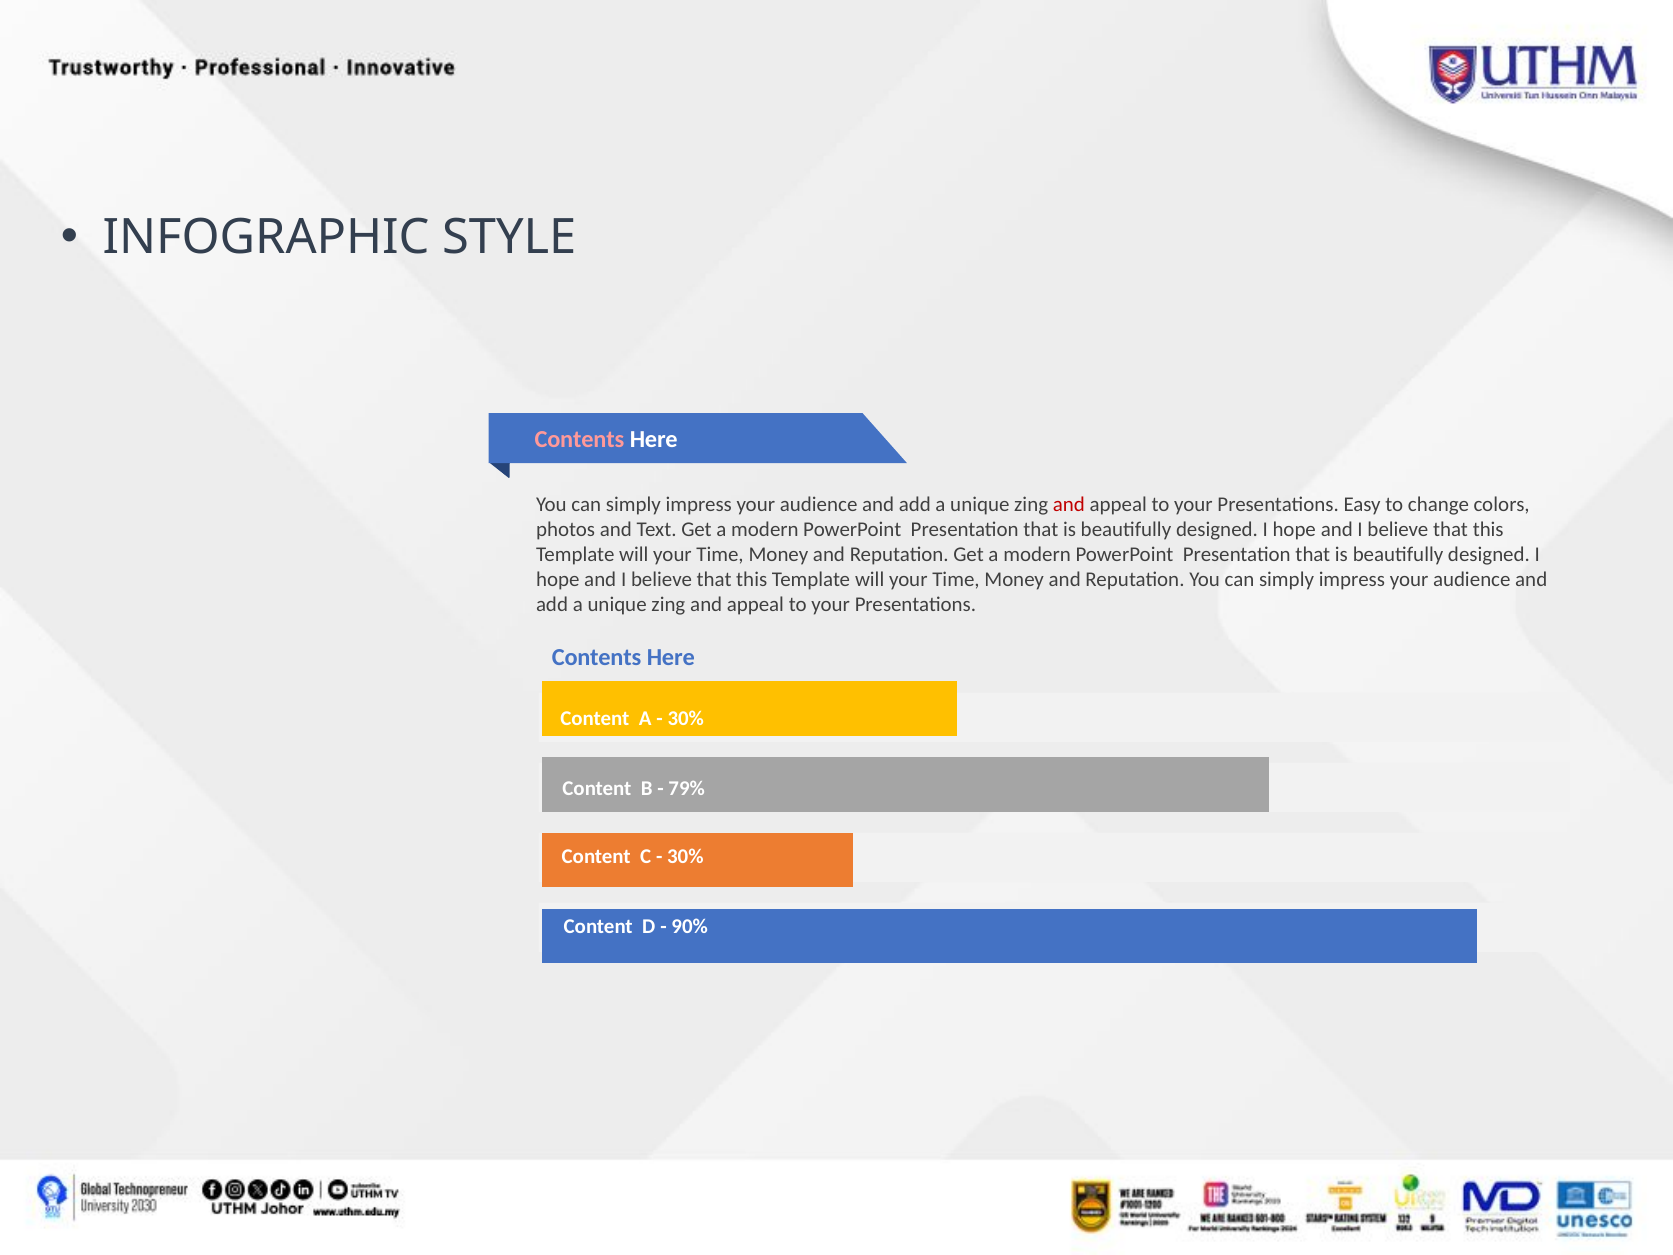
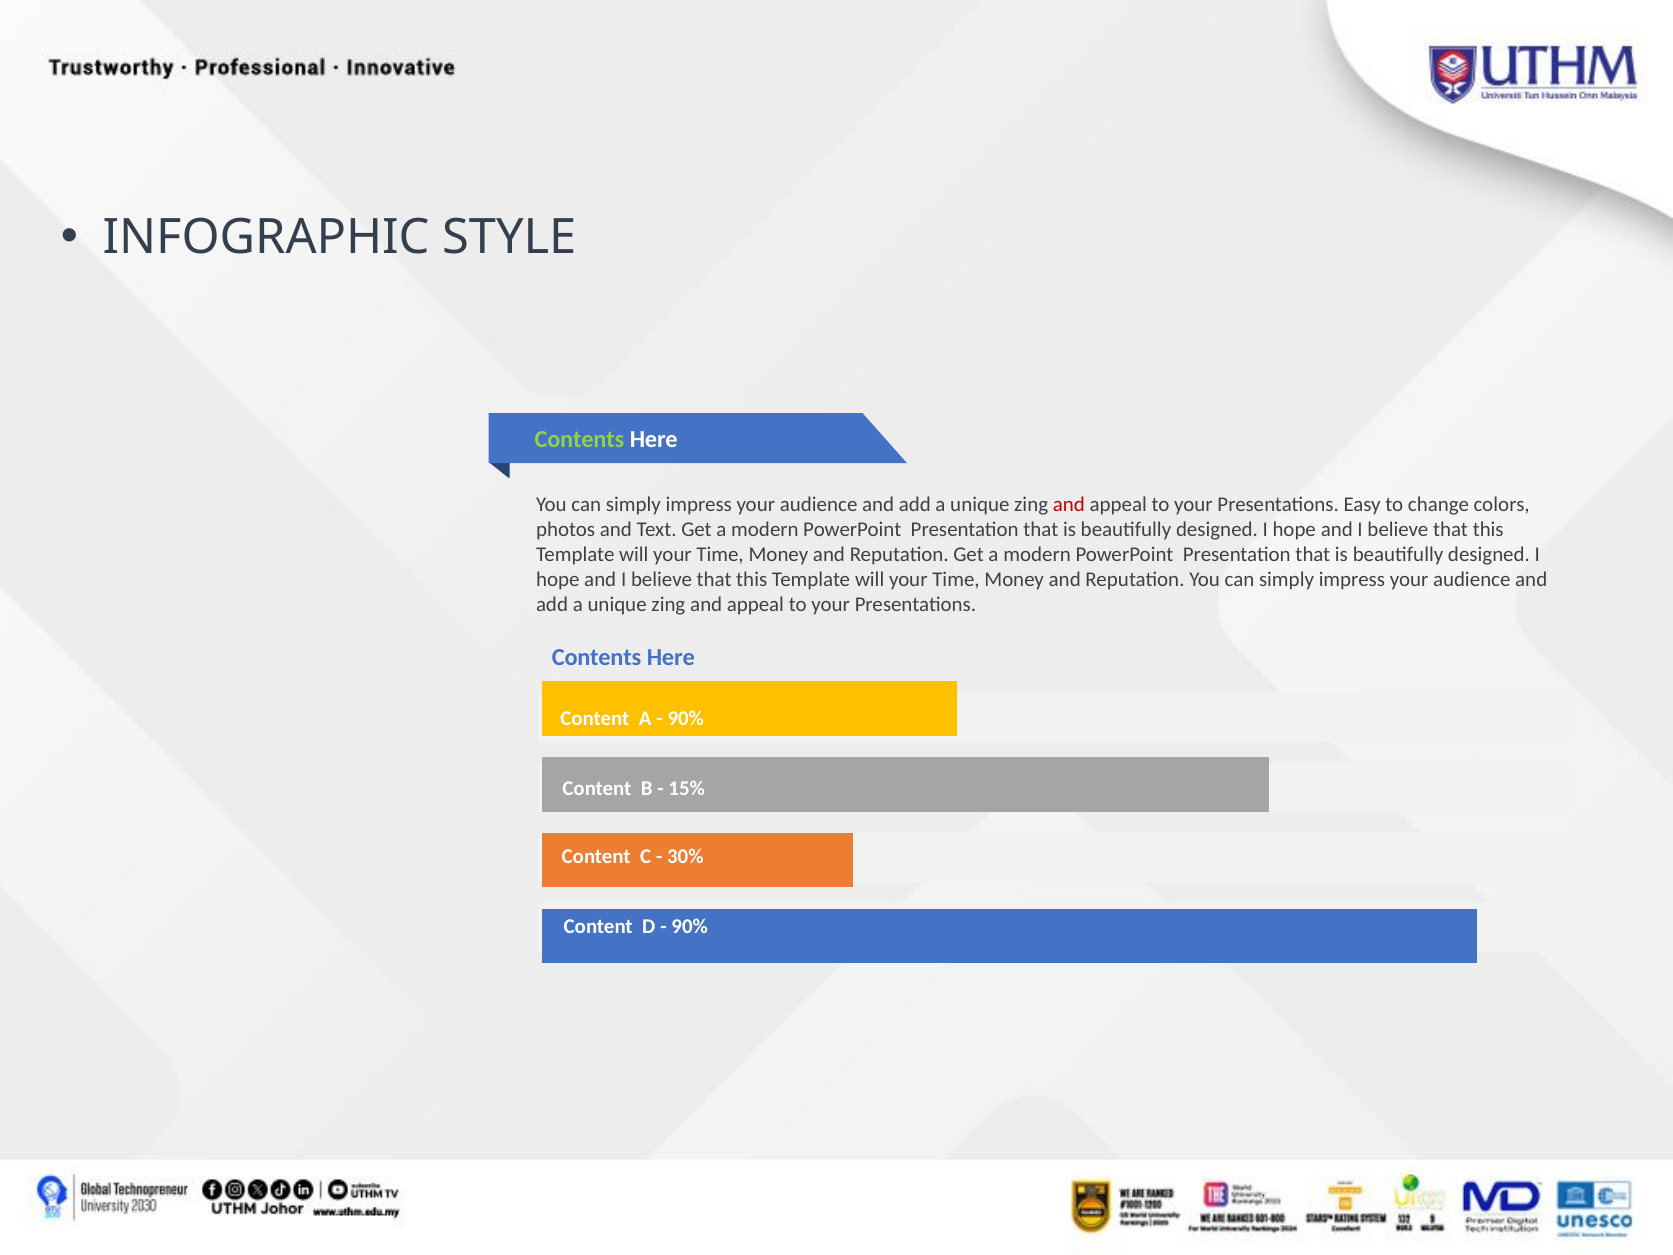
Contents colour: pink -> light green (579, 440)
30%: 30% -> 90% (686, 719)
79%: 79% -> 15% (687, 788)
